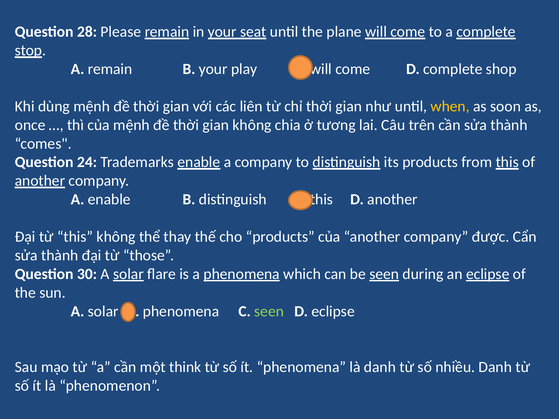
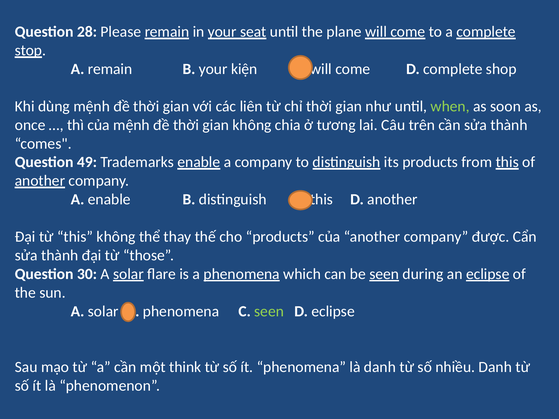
play: play -> kiện (244, 69)
when colour: yellow -> light green (450, 106)
24: 24 -> 49 (87, 162)
